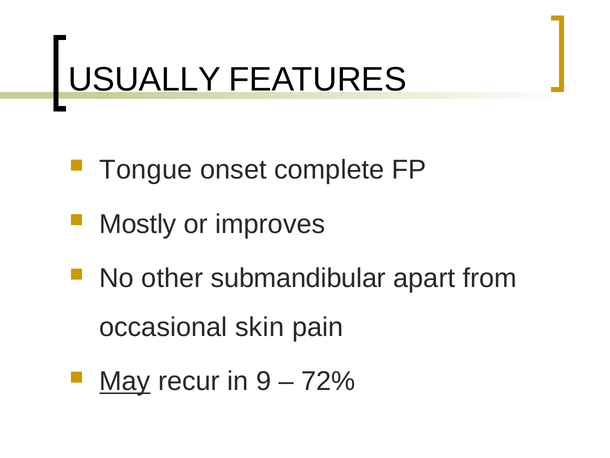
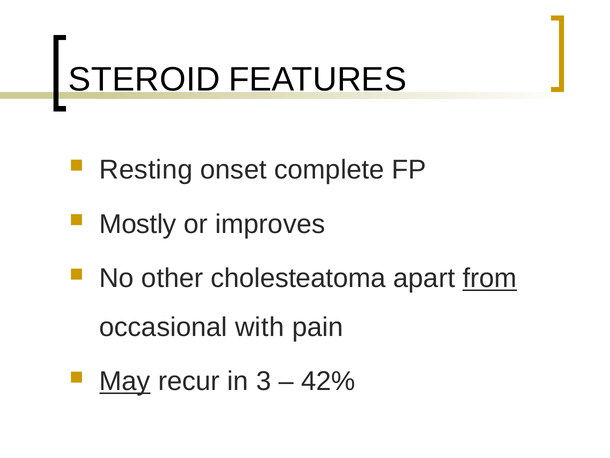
USUALLY: USUALLY -> STEROID (144, 80)
Tongue: Tongue -> Resting (146, 170)
submandibular: submandibular -> cholesteatoma (298, 278)
from underline: none -> present (490, 278)
skin: skin -> with (260, 327)
9: 9 -> 3 (264, 381)
72%: 72% -> 42% (328, 381)
